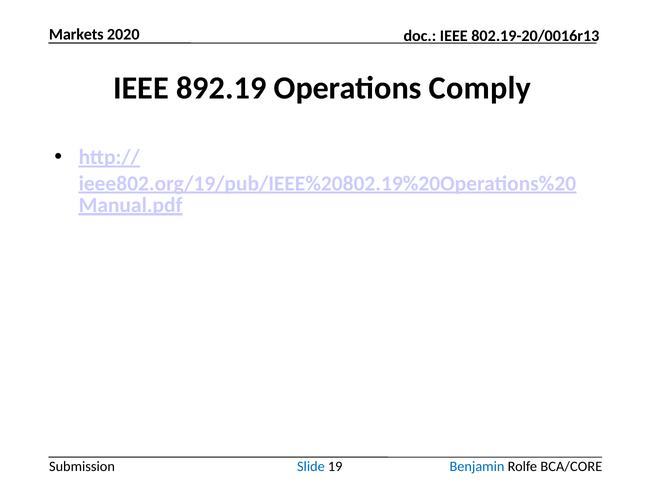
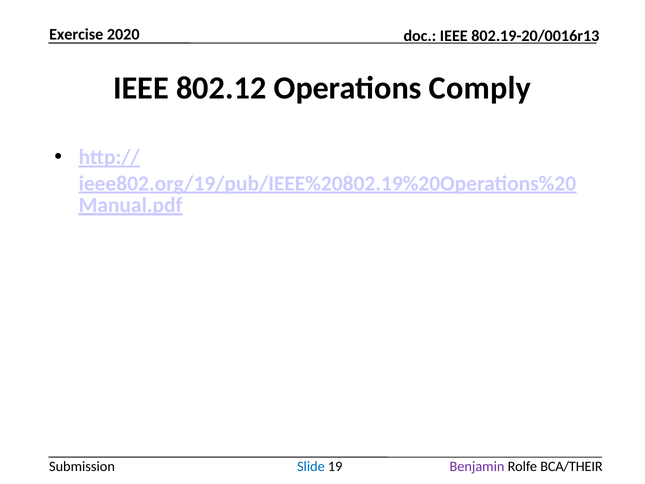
Markets: Markets -> Exercise (76, 34)
892.19: 892.19 -> 802.12 (221, 88)
Benjamin colour: blue -> purple (477, 466)
BCA/CORE: BCA/CORE -> BCA/THEIR (571, 466)
